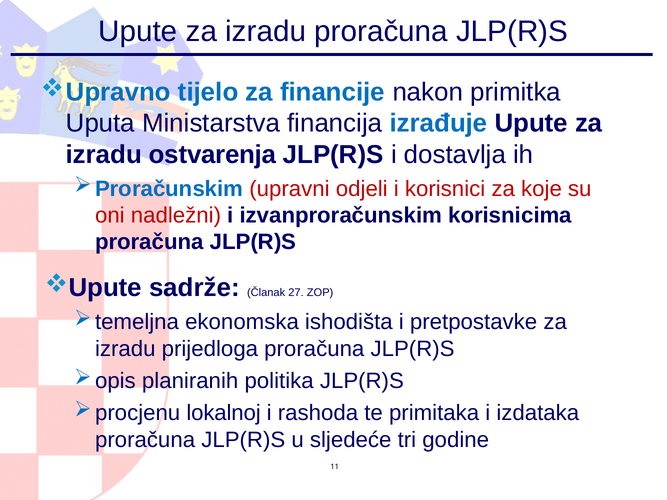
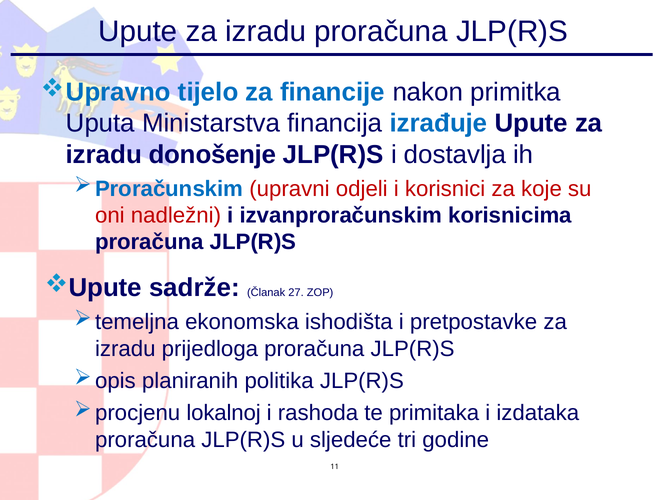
ostvarenja: ostvarenja -> donošenje (213, 155)
